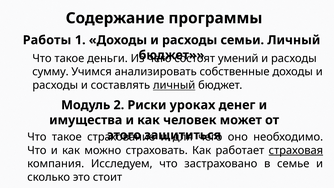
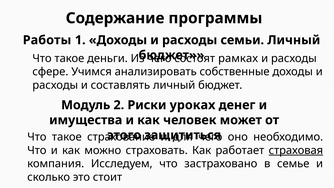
умений: умений -> рамках (238, 58)
сумму: сумму -> сфере (50, 72)
личный underline: present -> none (174, 85)
